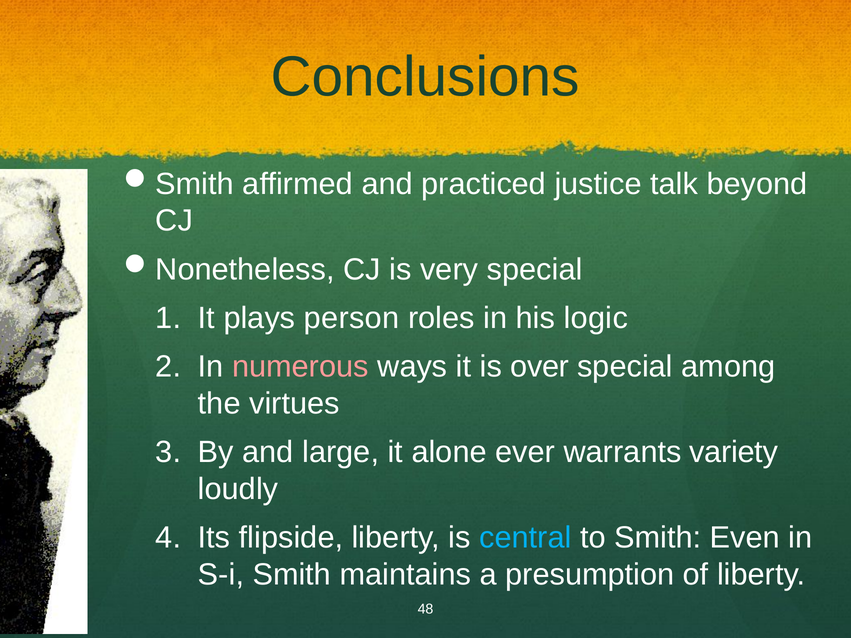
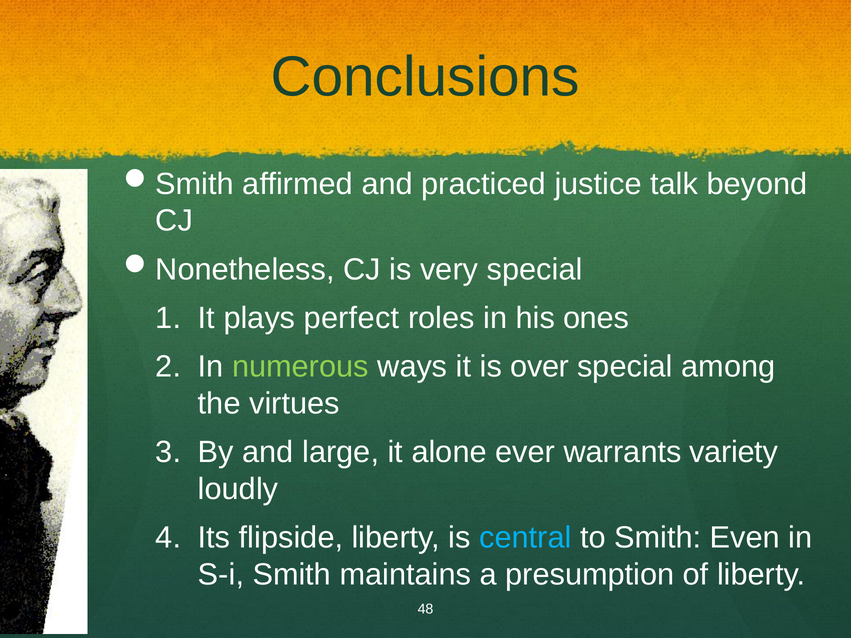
person: person -> perfect (352, 318)
logic: logic -> ones (596, 318)
numerous colour: pink -> light green (300, 367)
